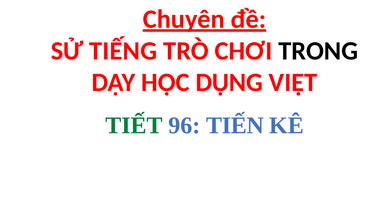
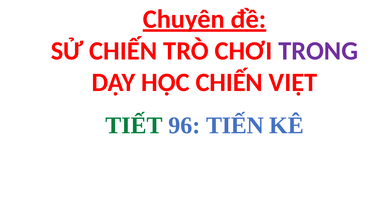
SỬ TIẾNG: TIẾNG -> CHIẾN (123, 51)
TRONG colour: black -> purple (318, 51)
HỌC DỤNG: DỤNG -> CHIẾN (229, 82)
